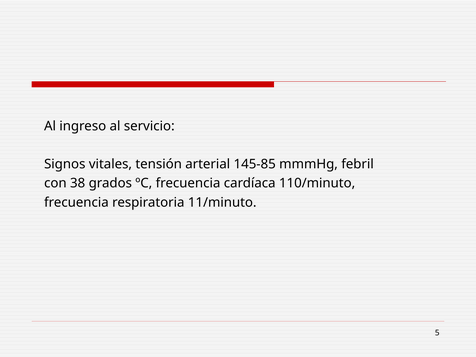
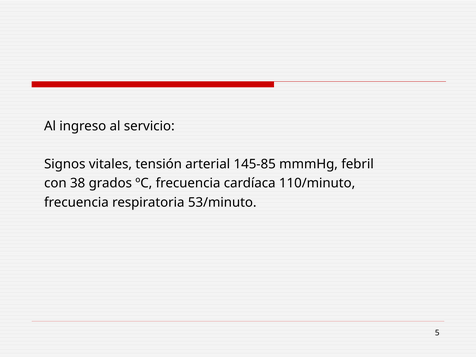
11/minuto: 11/minuto -> 53/minuto (222, 202)
